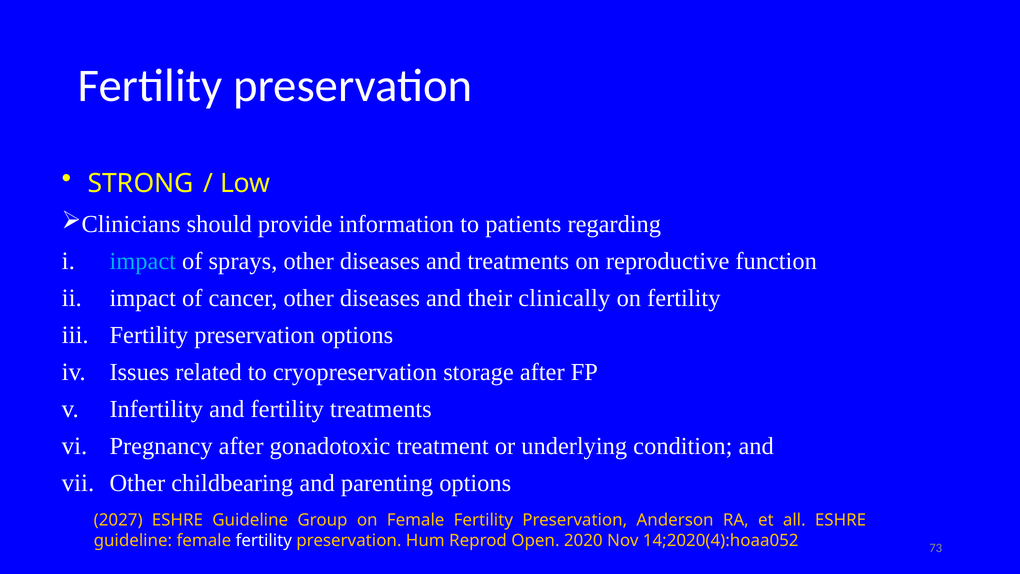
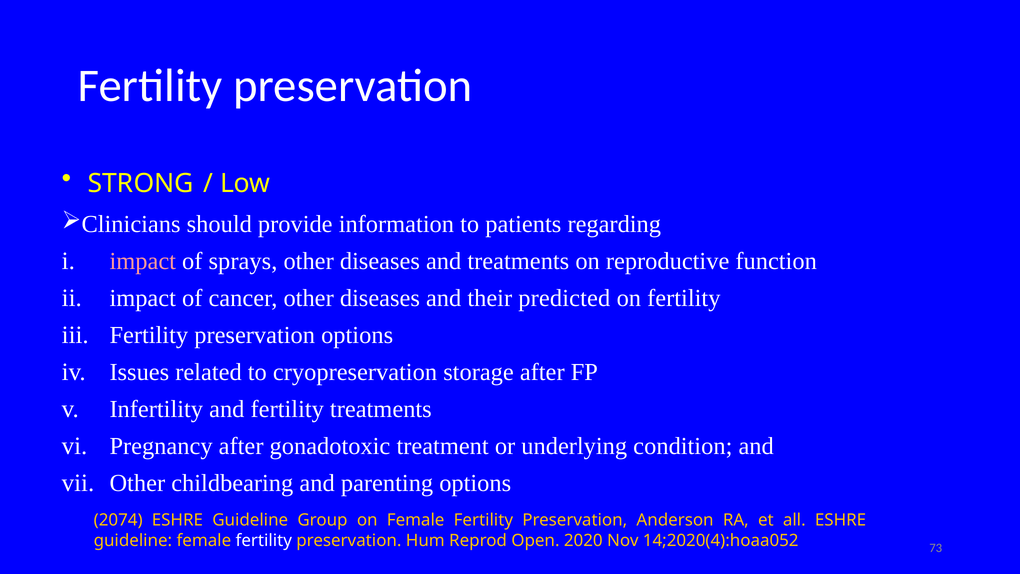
impact colour: light blue -> pink (143, 261)
clinically: clinically -> predicted (564, 298)
2027: 2027 -> 2074 (118, 520)
